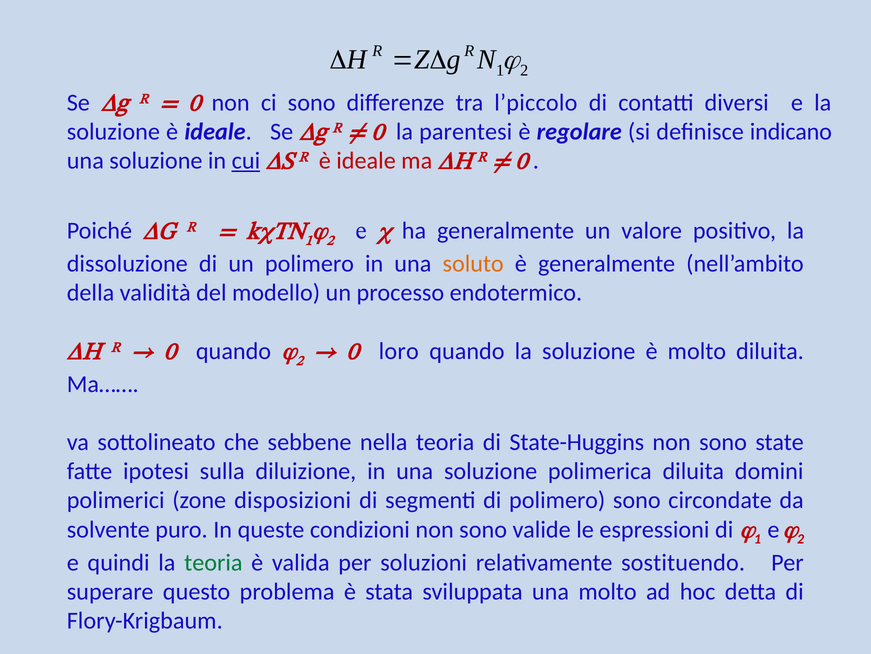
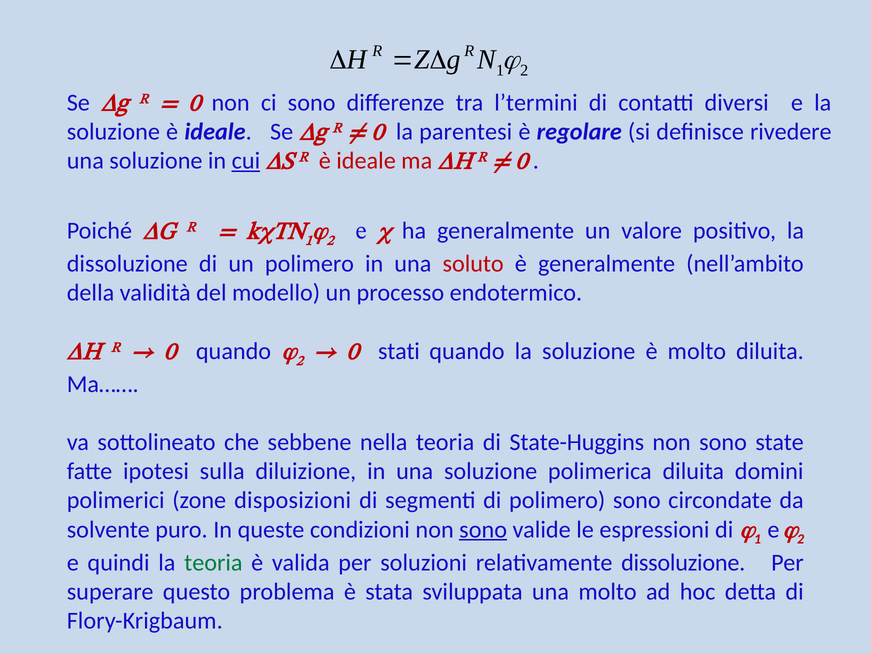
l’piccolo: l’piccolo -> l’termini (536, 102)
indicano: indicano -> rivedere (791, 131)
soluto colour: orange -> red (473, 264)
loro: loro -> stati (399, 351)
sono underline: none -> present (483, 529)
relativamente sostituendo: sostituendo -> dissoluzione (683, 562)
